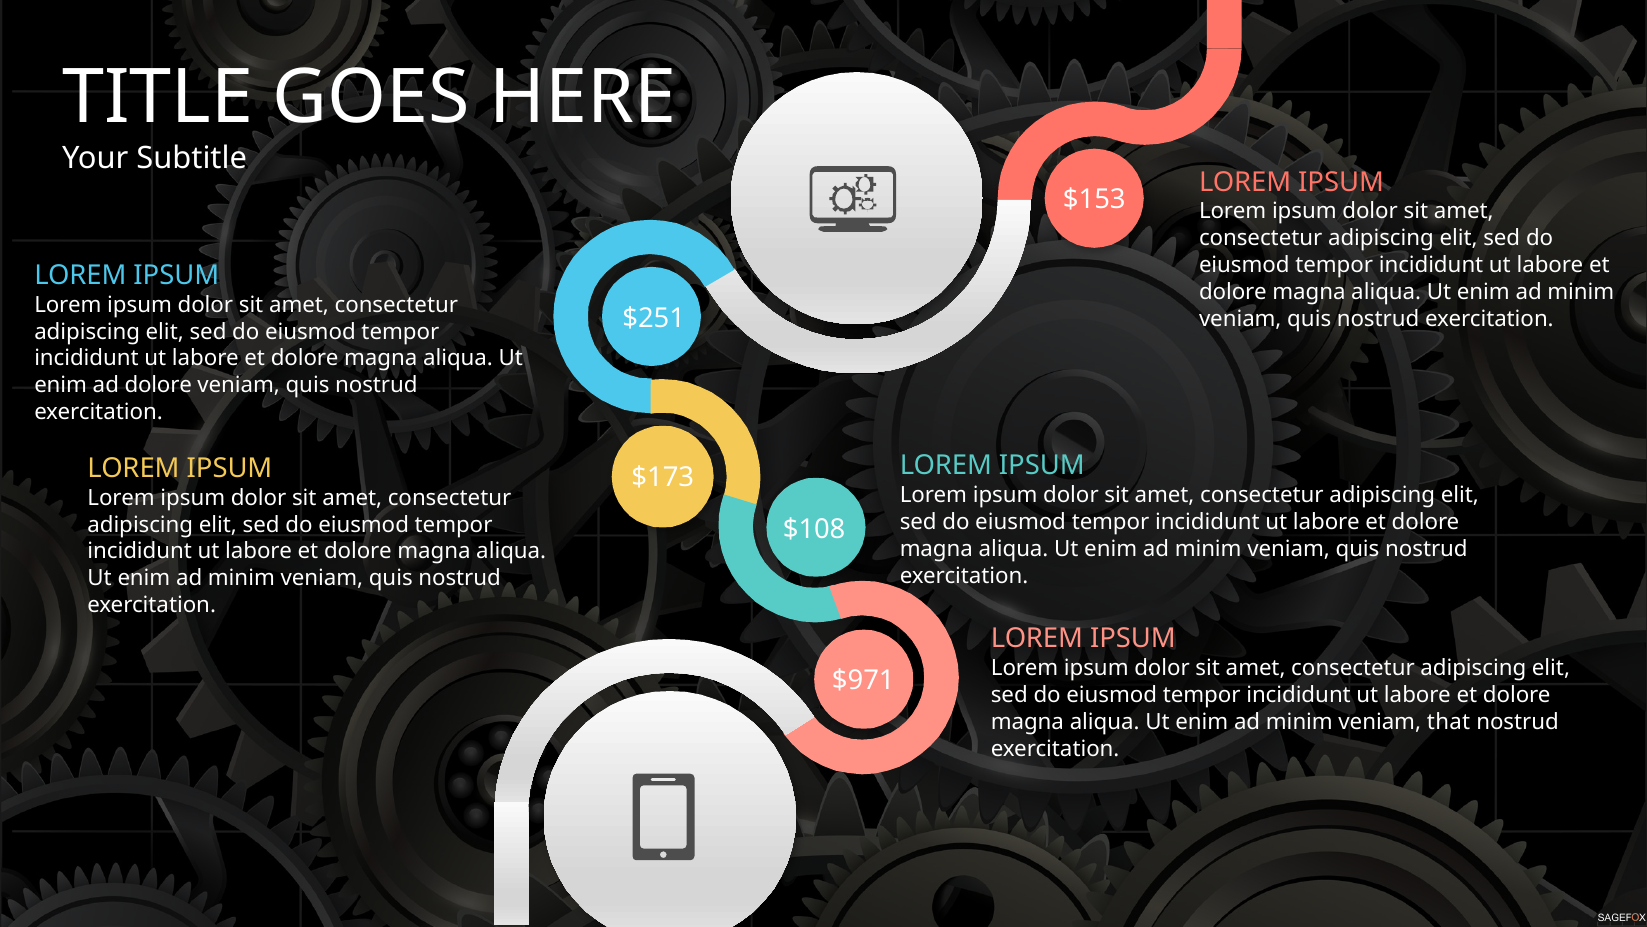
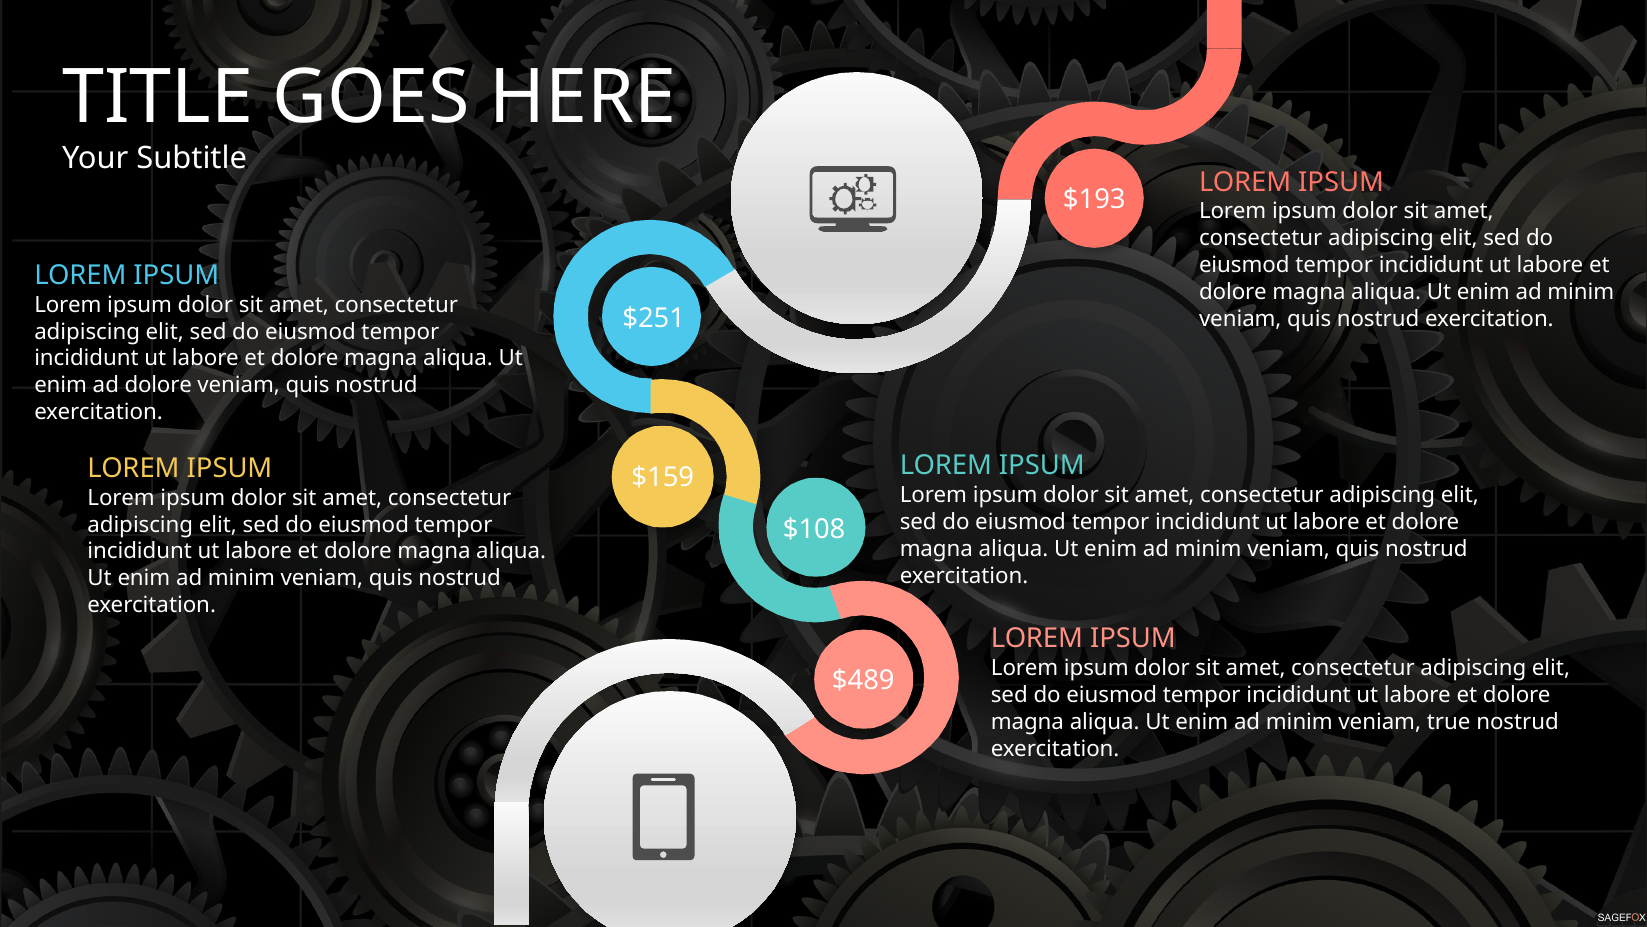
$153: $153 -> $193 (1094, 199)
$173: $173 -> $159 (663, 477)
$971: $971 -> $489 (863, 680)
that: that -> true (1449, 722)
